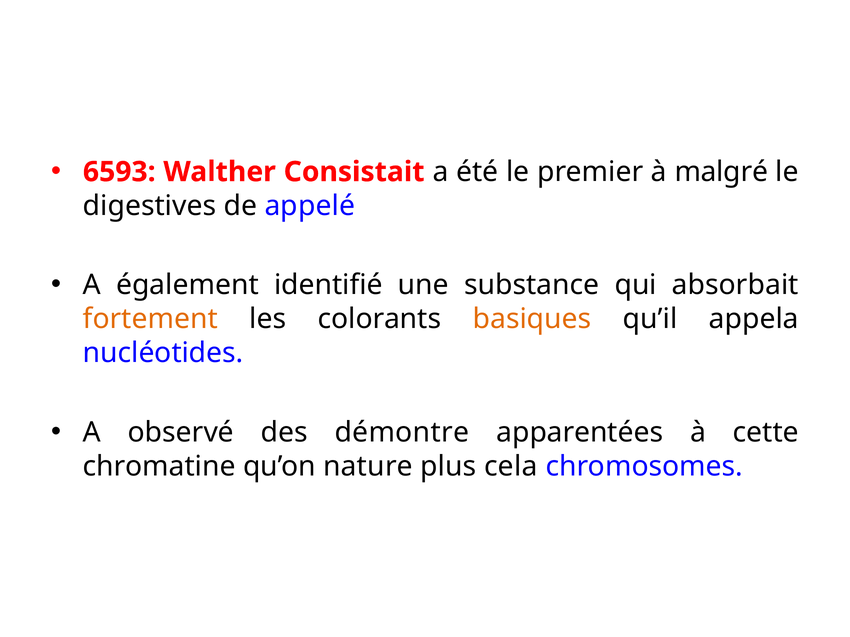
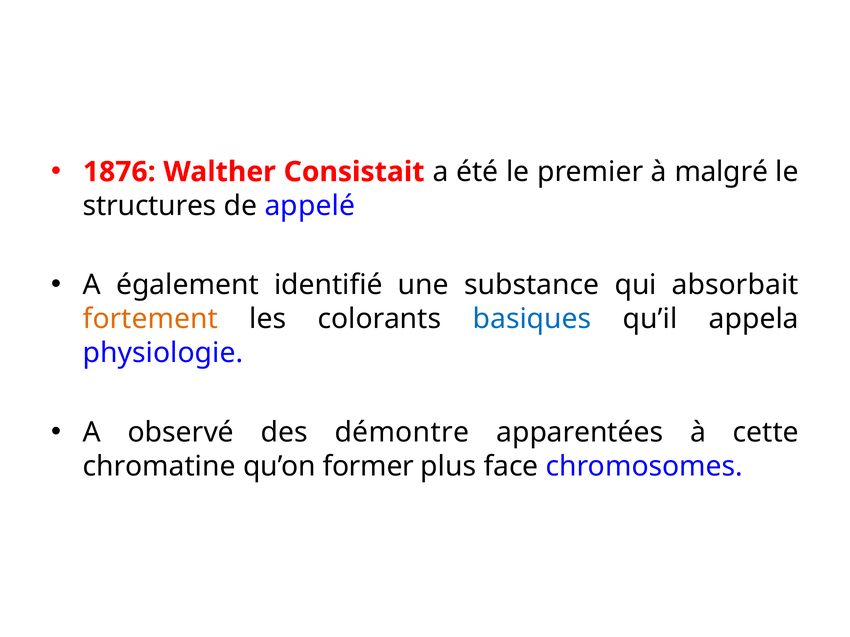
6593: 6593 -> 1876 (119, 172)
digestives: digestives -> structures (150, 206)
basiques colour: orange -> blue (532, 319)
nucléotides: nucléotides -> physiologie (163, 353)
nature: nature -> former (368, 467)
cela: cela -> face (511, 467)
